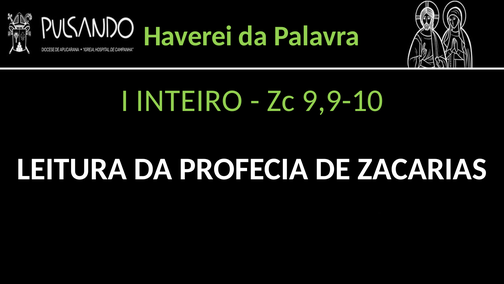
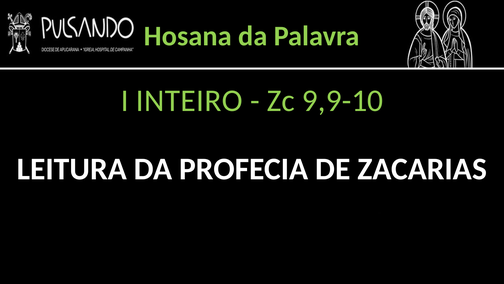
Haverei: Haverei -> Hosana (188, 36)
